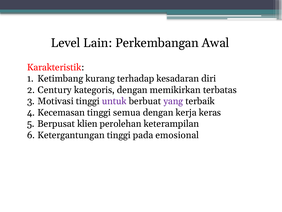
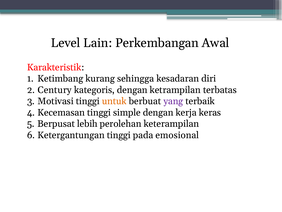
terhadap: terhadap -> sehingga (136, 78)
memikirkan: memikirkan -> ketrampilan (175, 90)
untuk colour: purple -> orange (114, 101)
semua: semua -> simple (127, 112)
klien: klien -> lebih (87, 124)
